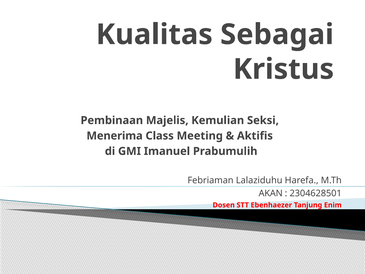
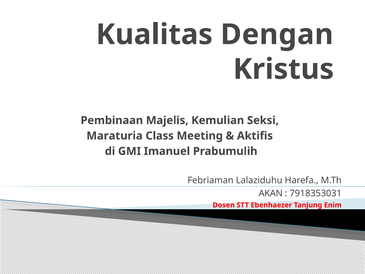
Sebagai: Sebagai -> Dengan (277, 35)
Menerima: Menerima -> Maraturia (115, 136)
2304628501: 2304628501 -> 7918353031 (316, 193)
